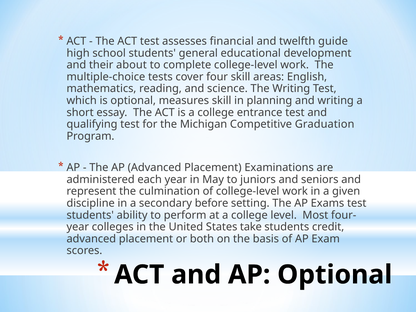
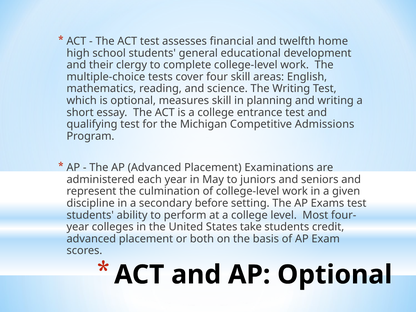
guide: guide -> home (333, 41)
about: about -> clergy (132, 65)
Graduation: Graduation -> Admissions (325, 124)
